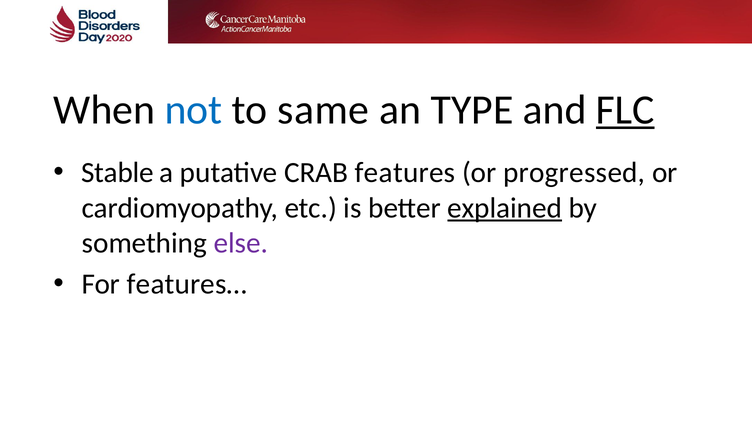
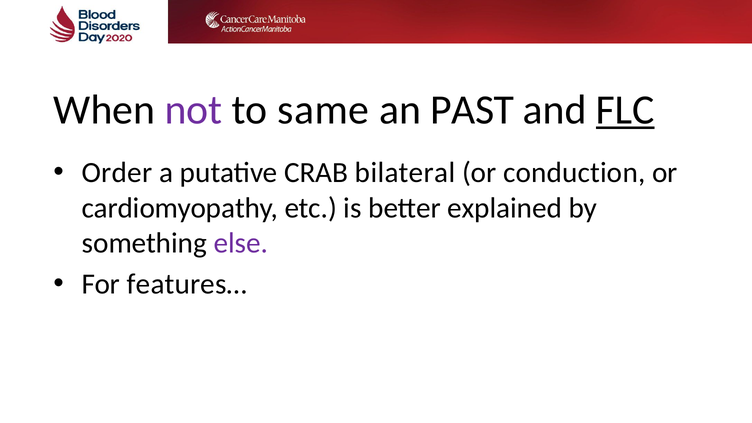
not colour: blue -> purple (194, 110)
TYPE: TYPE -> PAST (472, 110)
Stable: Stable -> Order (117, 173)
features: features -> bilateral (405, 173)
progressed: progressed -> conduction (574, 173)
explained underline: present -> none (505, 208)
